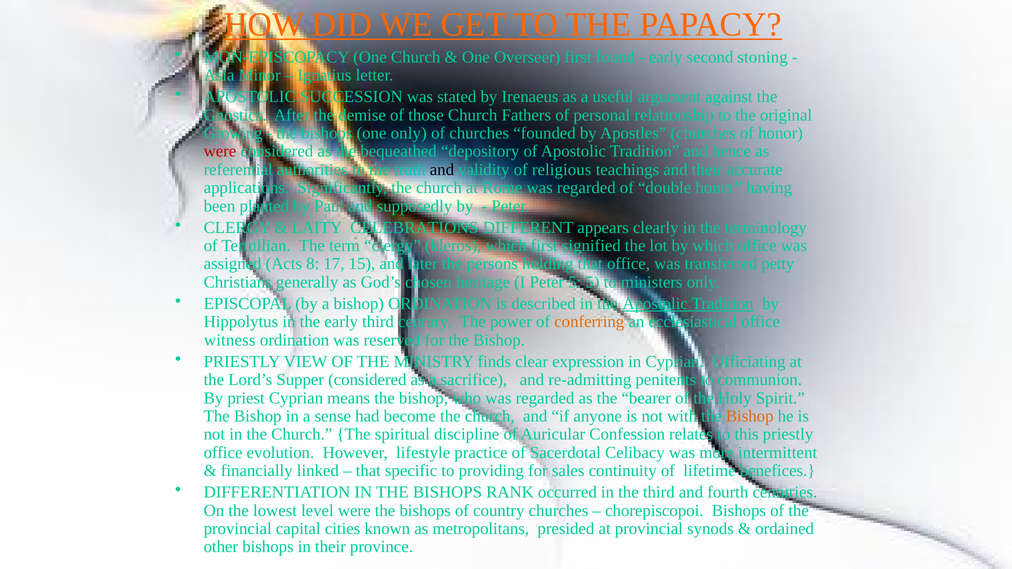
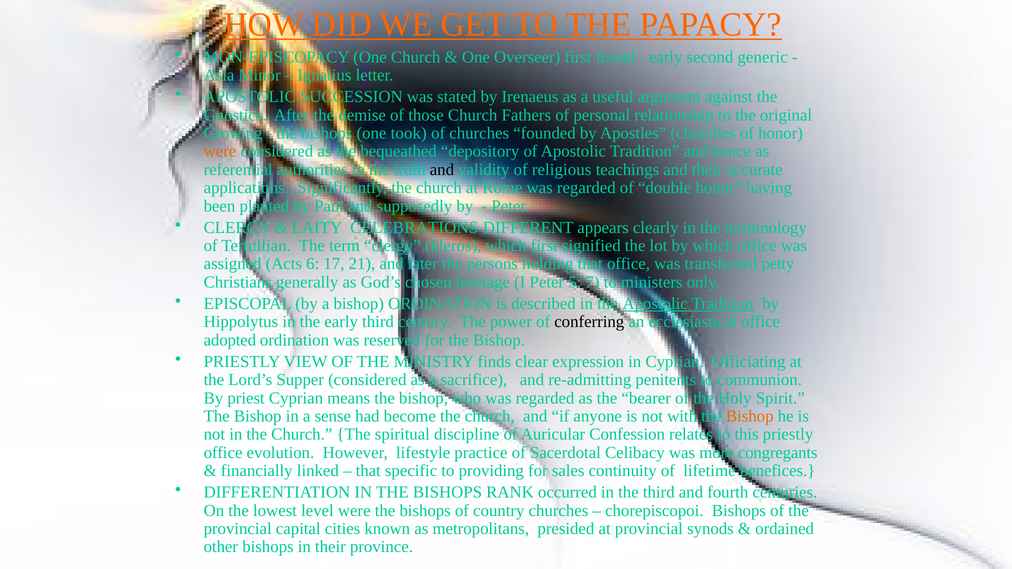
stoning: stoning -> generic (763, 57)
one only: only -> took (409, 133)
were colour: red -> orange (220, 151)
8: 8 -> 6 (313, 264)
15: 15 -> 21 (362, 264)
5 5: 5 -> 7 (593, 282)
conferring colour: orange -> black (589, 322)
witness: witness -> adopted (230, 340)
intermittent: intermittent -> congregants (778, 453)
